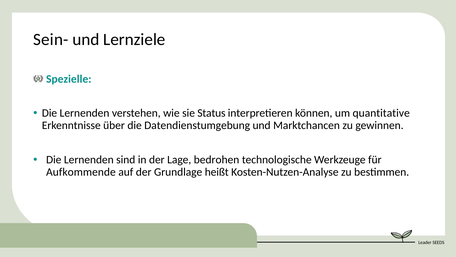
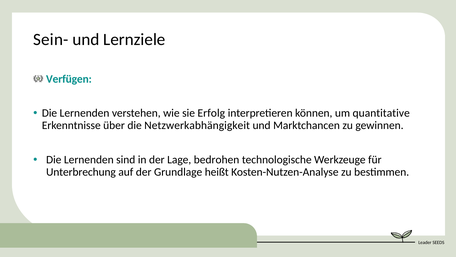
Spezielle: Spezielle -> Verfügen (69, 79)
Status: Status -> Erfolg (211, 113)
Datendienstumgebung: Datendienstumgebung -> Netzwerkabhängigkeit (197, 125)
Aufkommende: Aufkommende -> Unterbrechung (81, 172)
